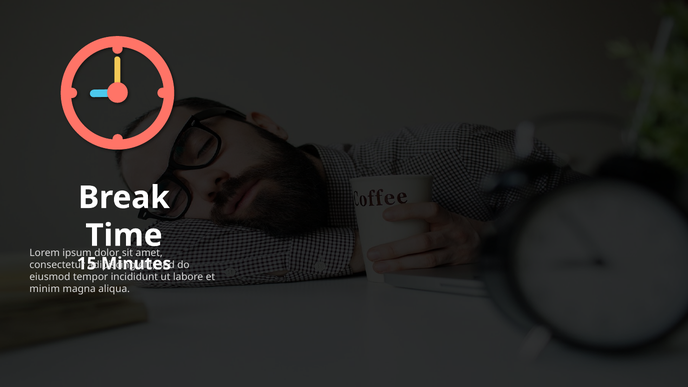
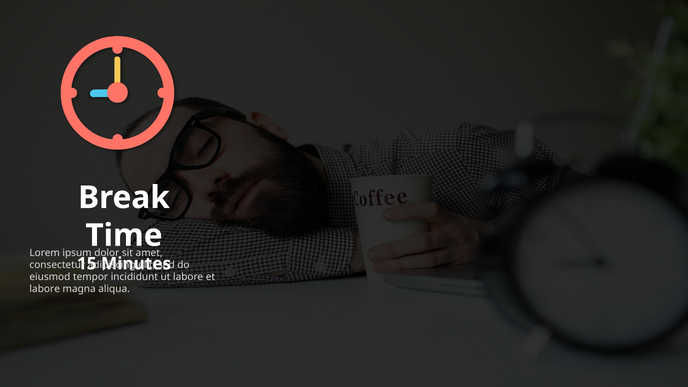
minim: minim -> labore (45, 289)
